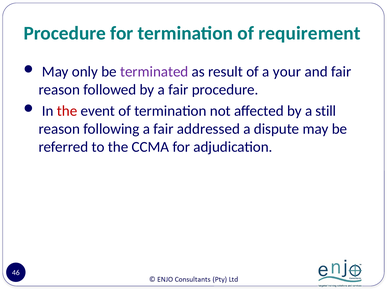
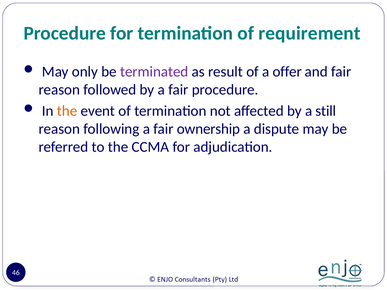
your: your -> offer (287, 72)
the colour: red -> orange (67, 111)
addressed: addressed -> ownership (209, 129)
